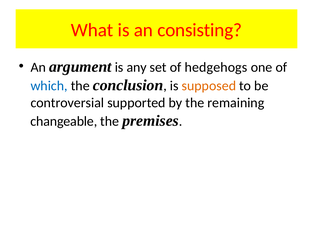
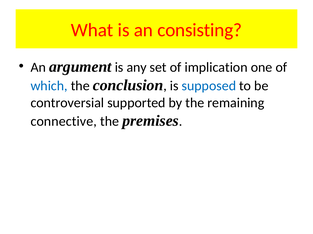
hedgehogs: hedgehogs -> implication (216, 67)
supposed colour: orange -> blue (209, 86)
changeable: changeable -> connective (64, 122)
